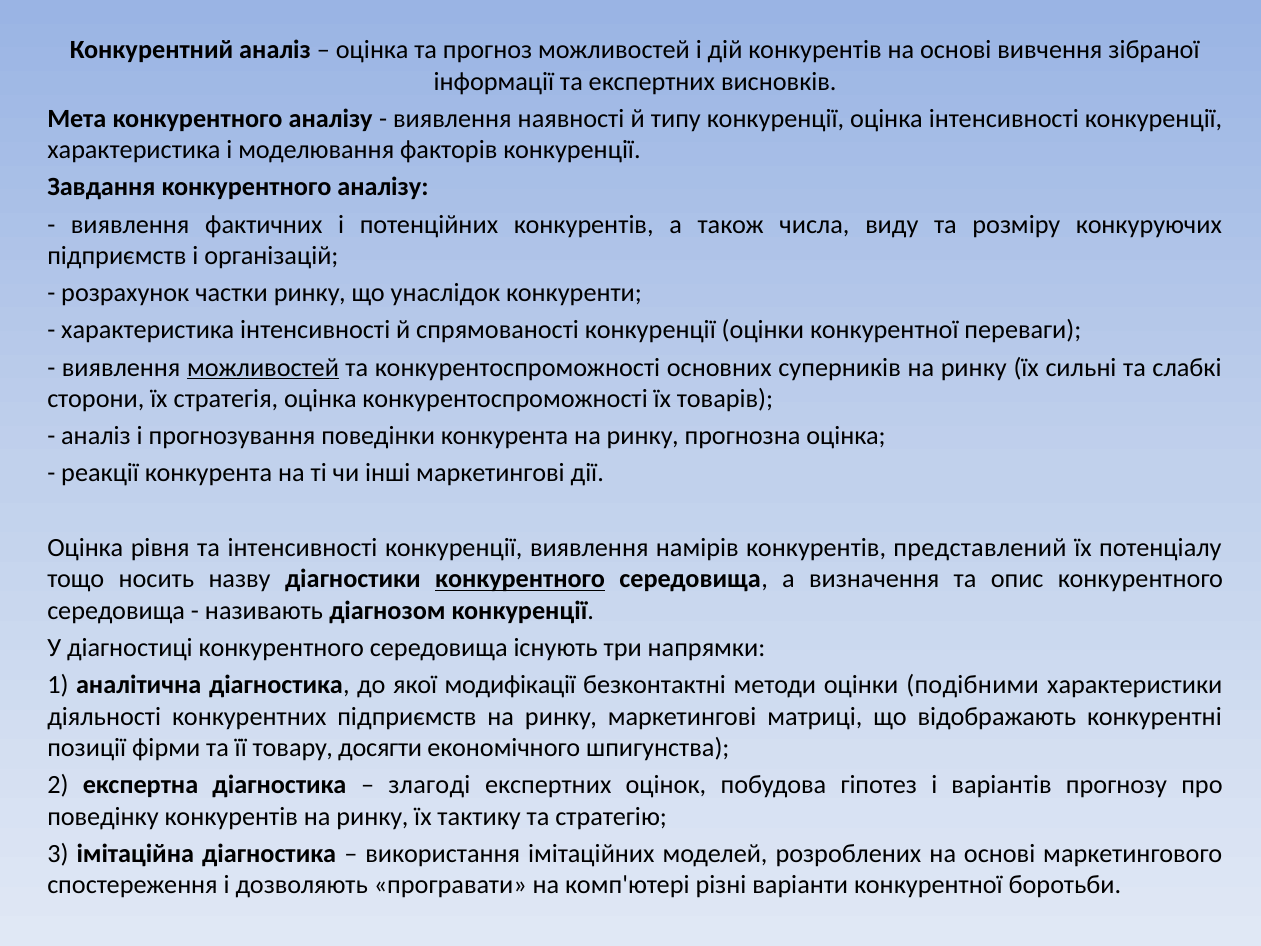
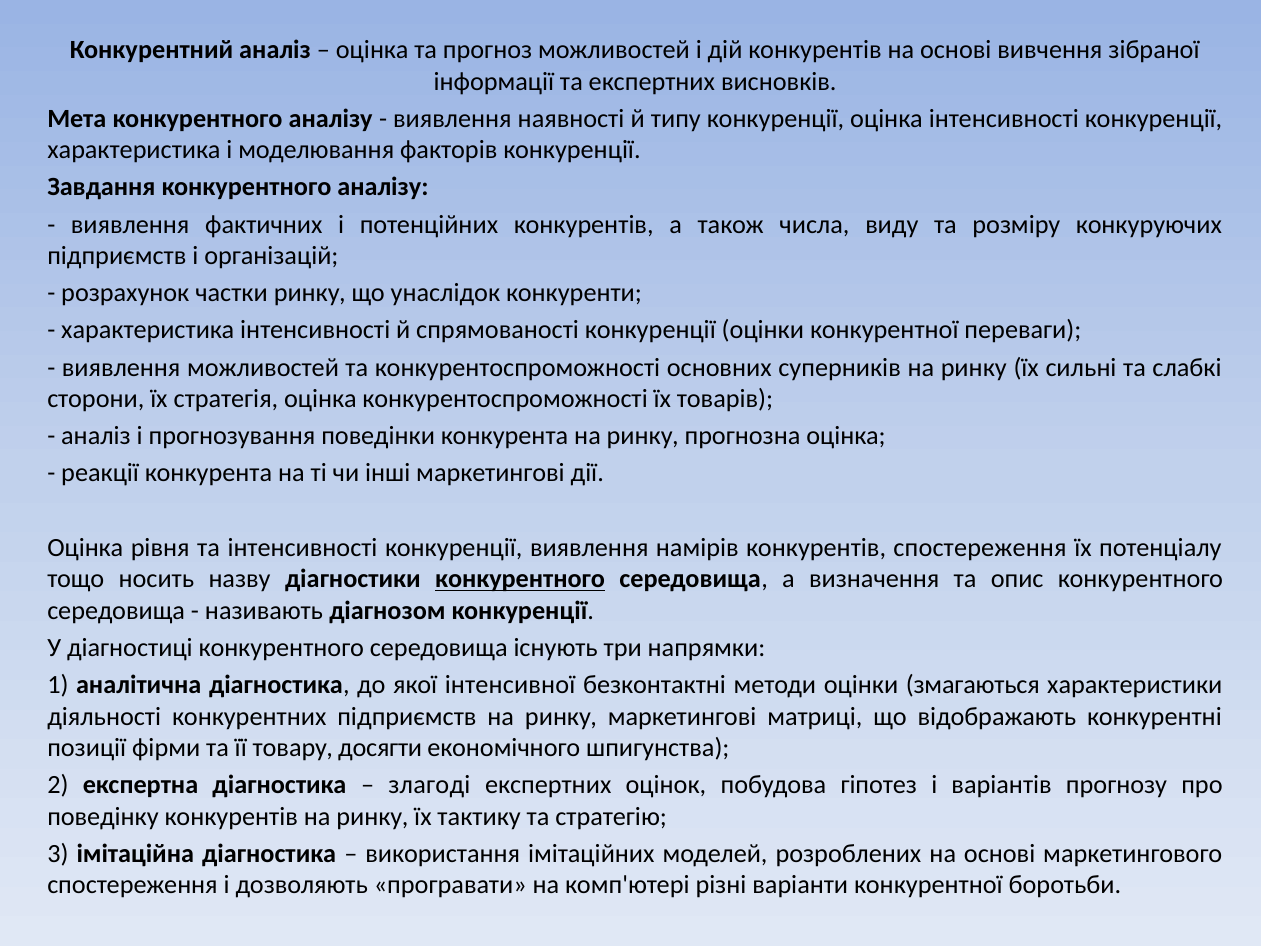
можливостей underline: present -> none (263, 367)
конкурентів представлений: представлений -> спостереження (980, 547)
модифікації: модифікації -> інтенсивної (510, 685)
подібними: подібними -> змагаються (973, 685)
